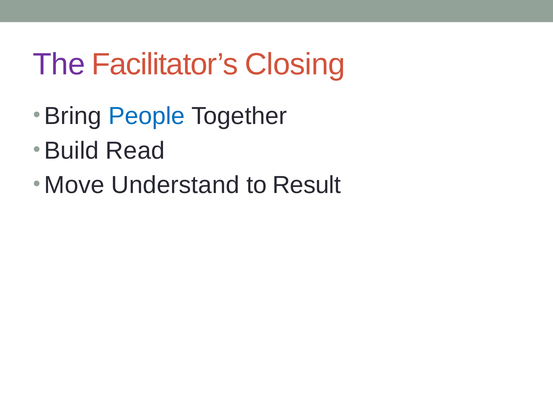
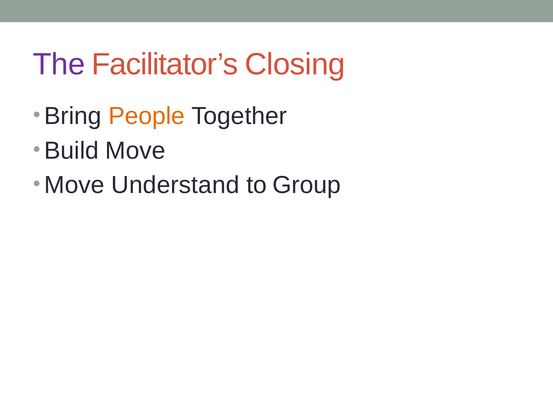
People colour: blue -> orange (147, 116)
Build Read: Read -> Move (135, 150)
Result: Result -> Group (307, 185)
